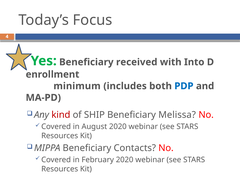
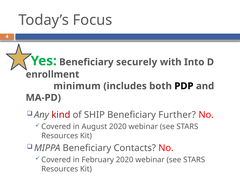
received: received -> securely (137, 62)
PDP colour: blue -> black (184, 86)
Melissa: Melissa -> Further (177, 115)
